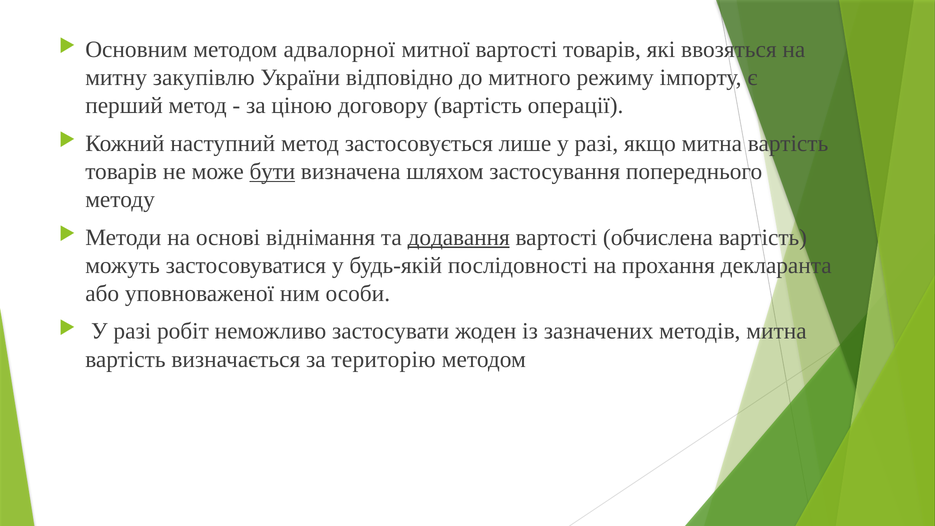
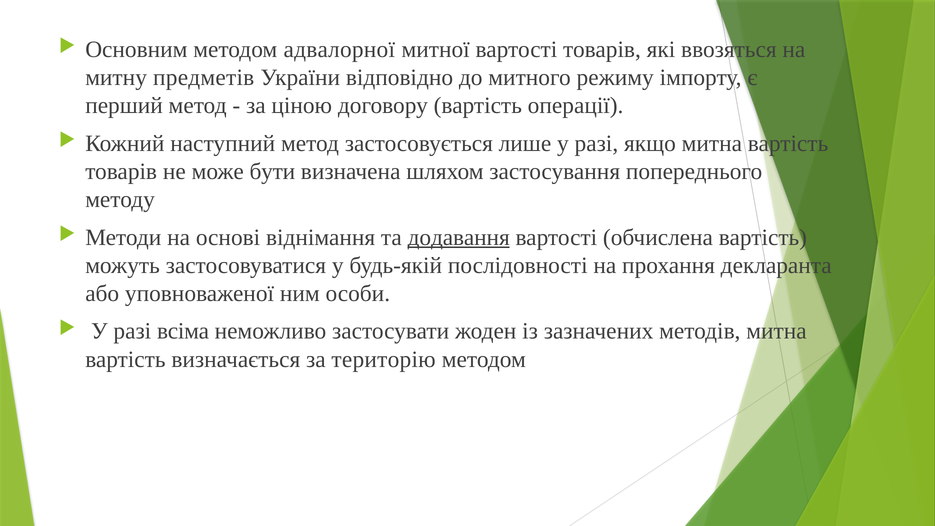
закупівлю: закупівлю -> предметів (204, 78)
бути underline: present -> none (272, 171)
робіт: робіт -> всіма (183, 331)
